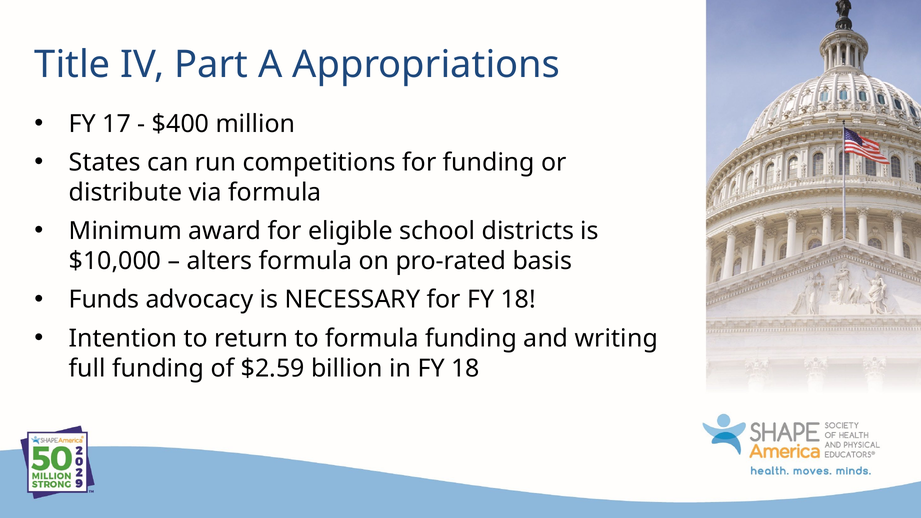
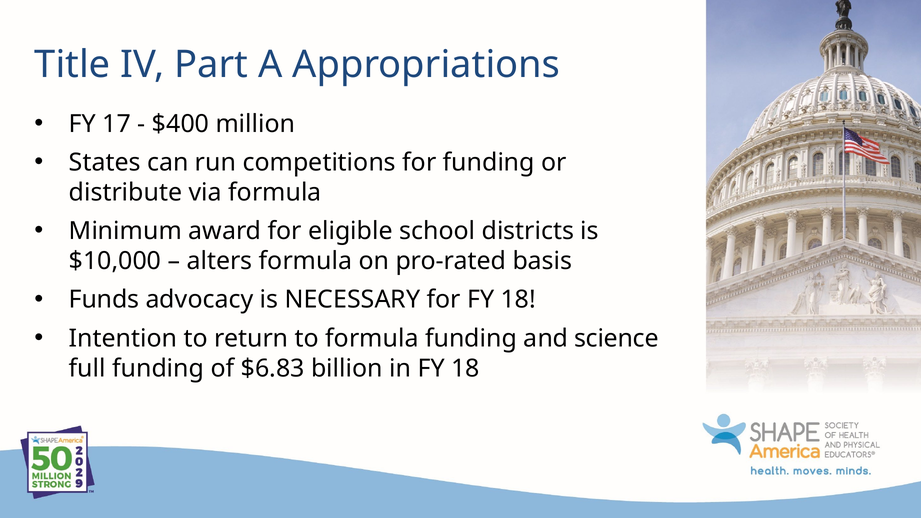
writing: writing -> science (616, 338)
$2.59: $2.59 -> $6.83 (273, 368)
